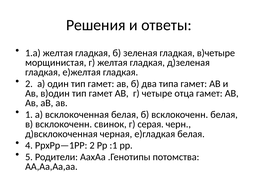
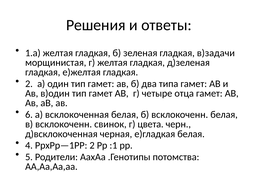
в)четыре: в)четыре -> в)задачи (216, 53)
1: 1 -> 6 (29, 114)
серая: серая -> цвета (151, 124)
